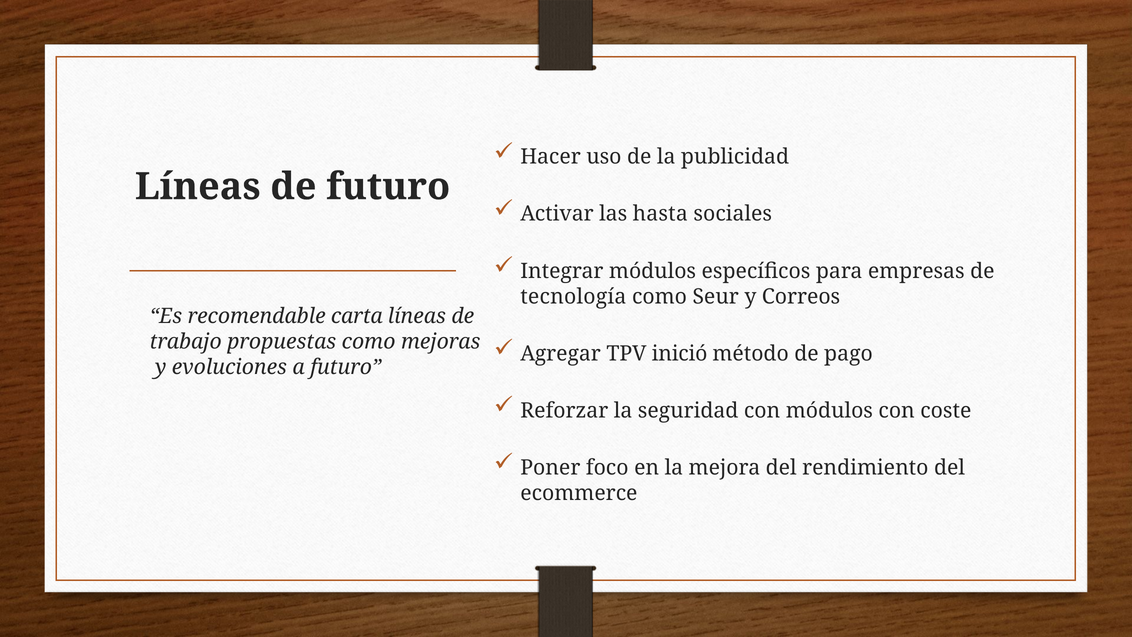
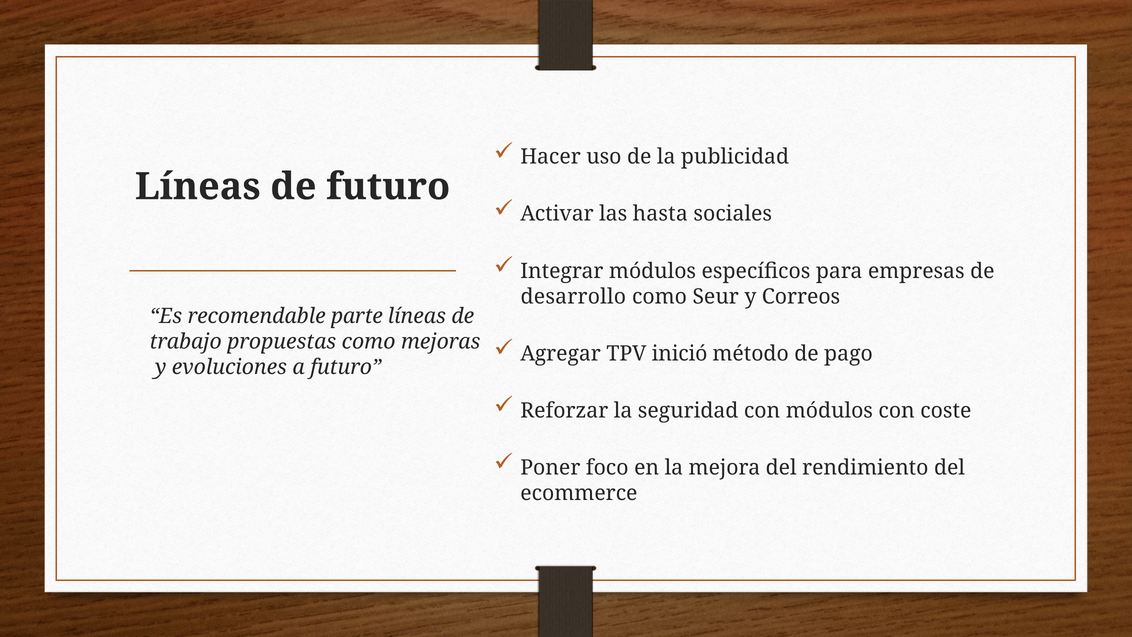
tecnología: tecnología -> desarrollo (573, 296)
carta: carta -> parte (357, 316)
